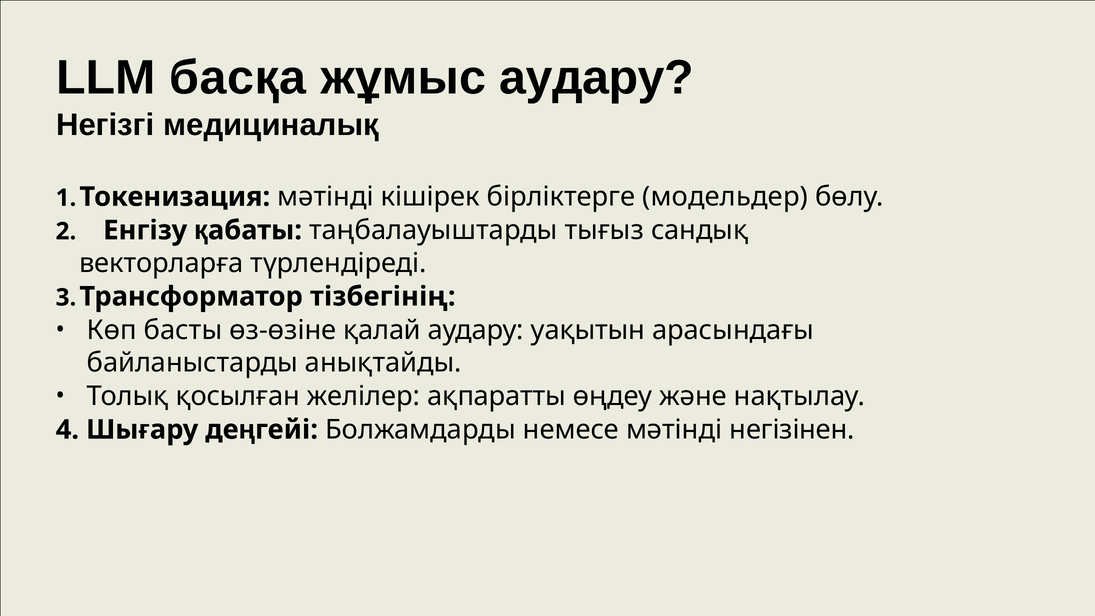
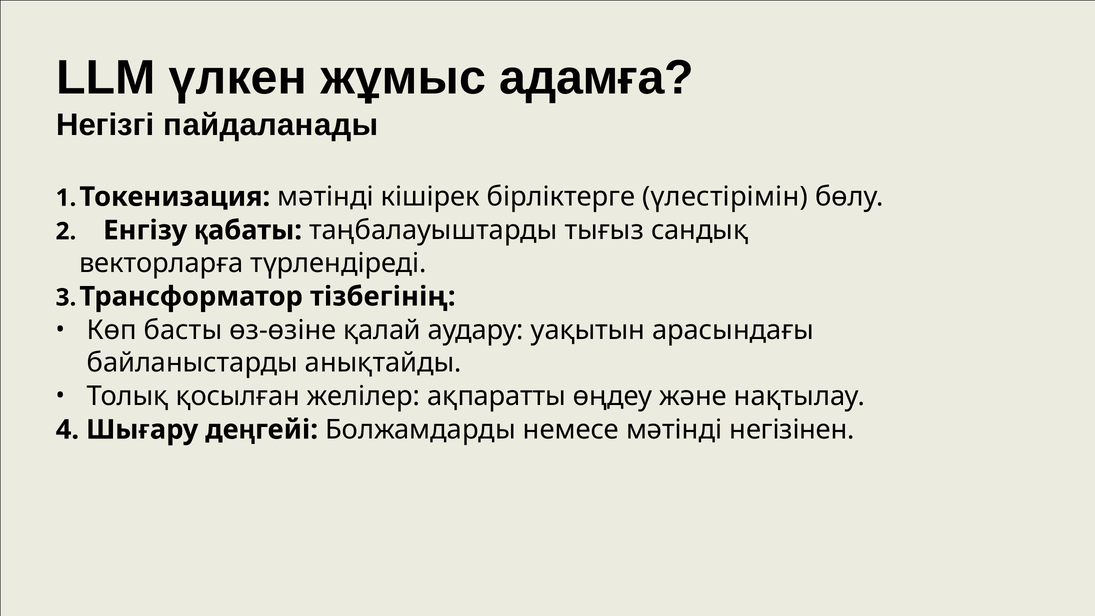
басқа: басқа -> үлкен (238, 78)
жұмыс аудару: аудару -> адамға (596, 78)
медициналық: медициналық -> пайдаланады (271, 125)
модельдер: модельдер -> үлестірімін (725, 197)
